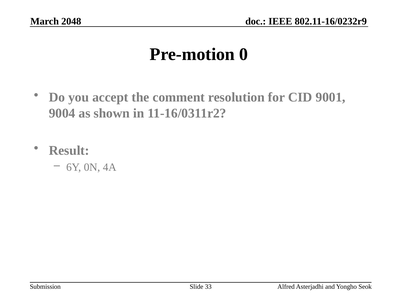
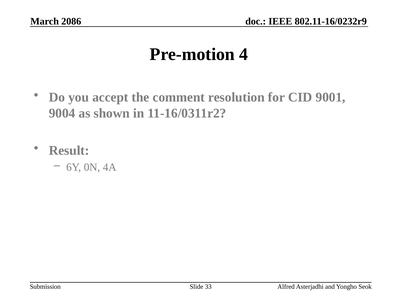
2048: 2048 -> 2086 (71, 21)
0: 0 -> 4 (244, 54)
